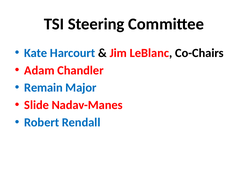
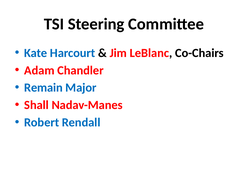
Slide: Slide -> Shall (37, 105)
